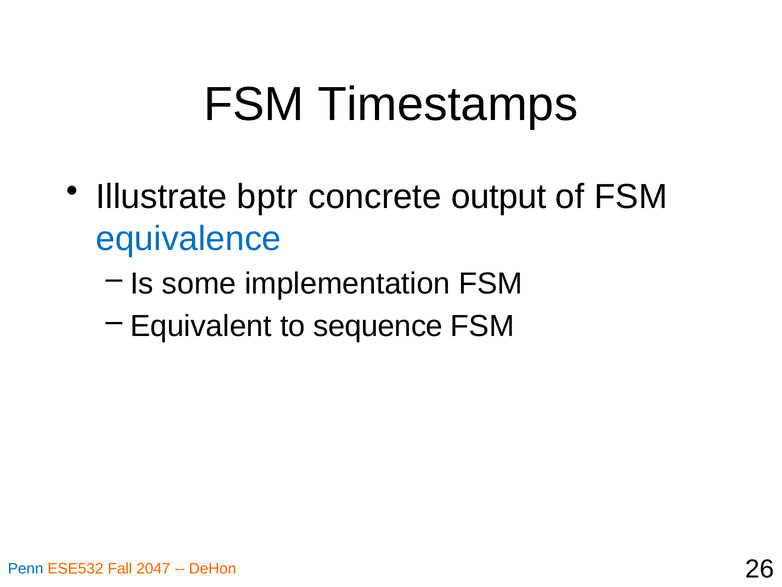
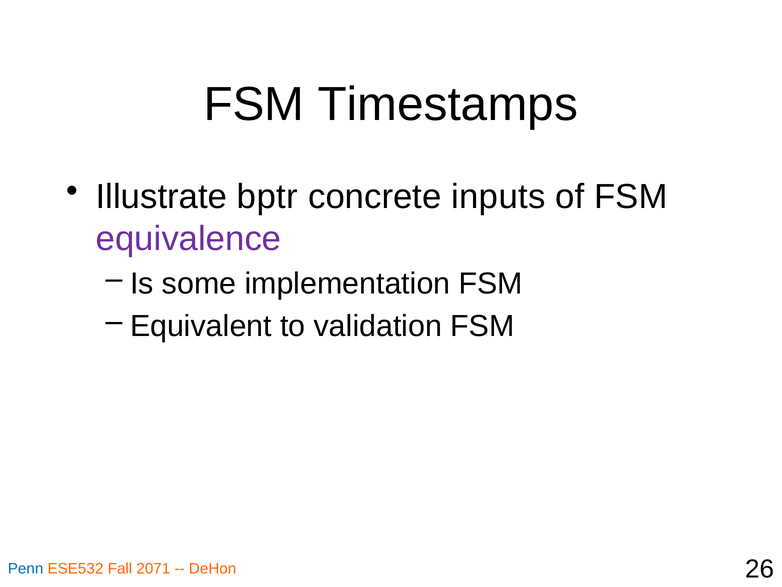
output: output -> inputs (498, 197)
equivalence colour: blue -> purple (189, 238)
sequence: sequence -> validation (378, 326)
2047: 2047 -> 2071 (153, 568)
